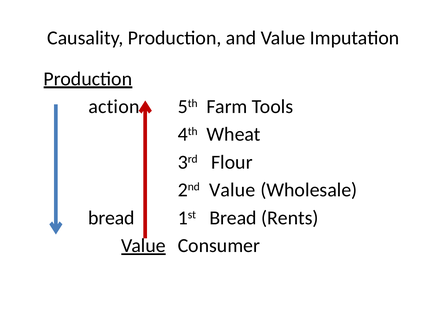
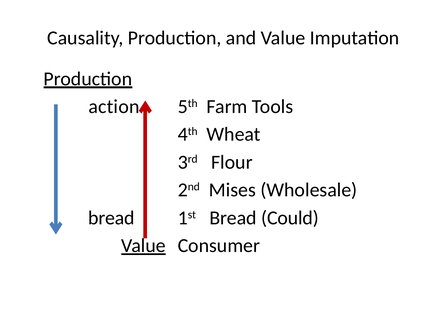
2nd Value: Value -> Mises (232, 190)
Rents: Rents -> Could (290, 218)
